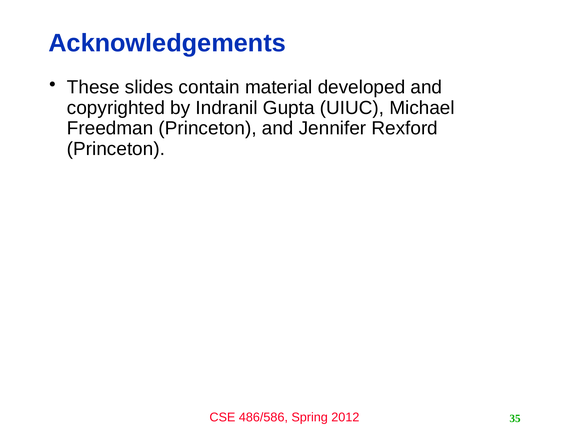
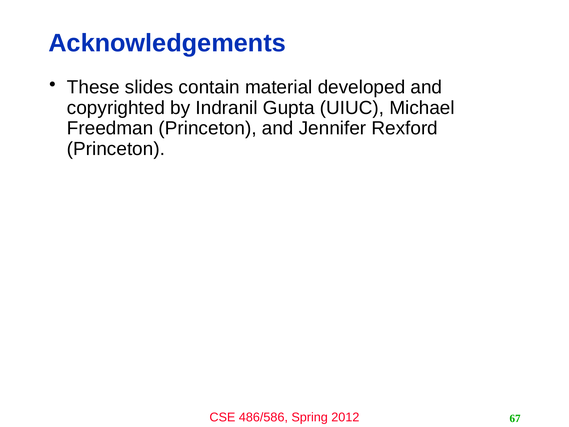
35: 35 -> 67 (515, 418)
